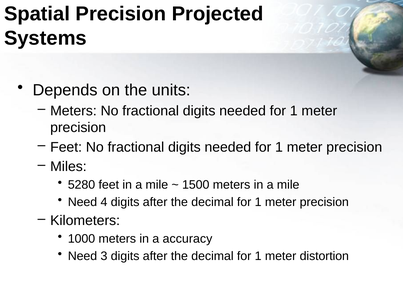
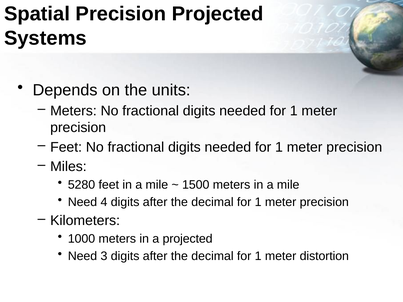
a accuracy: accuracy -> projected (188, 239)
